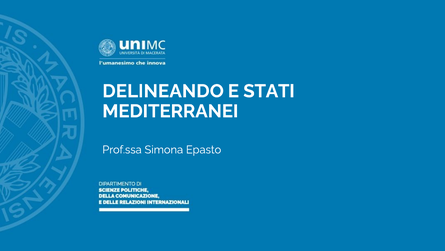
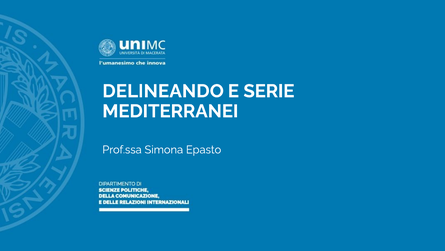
STATI: STATI -> SERIE (269, 91)
